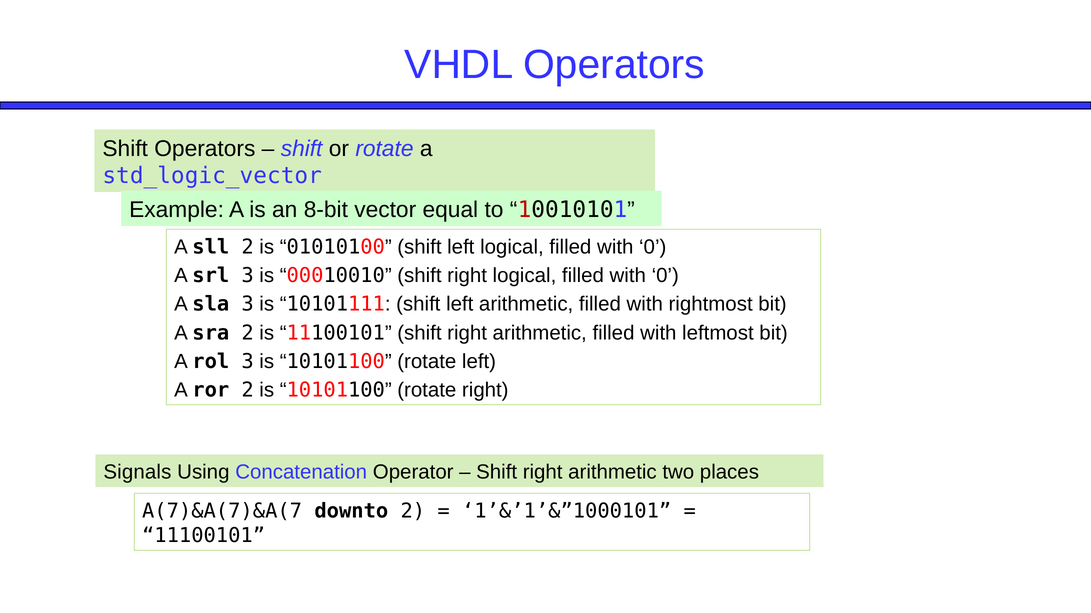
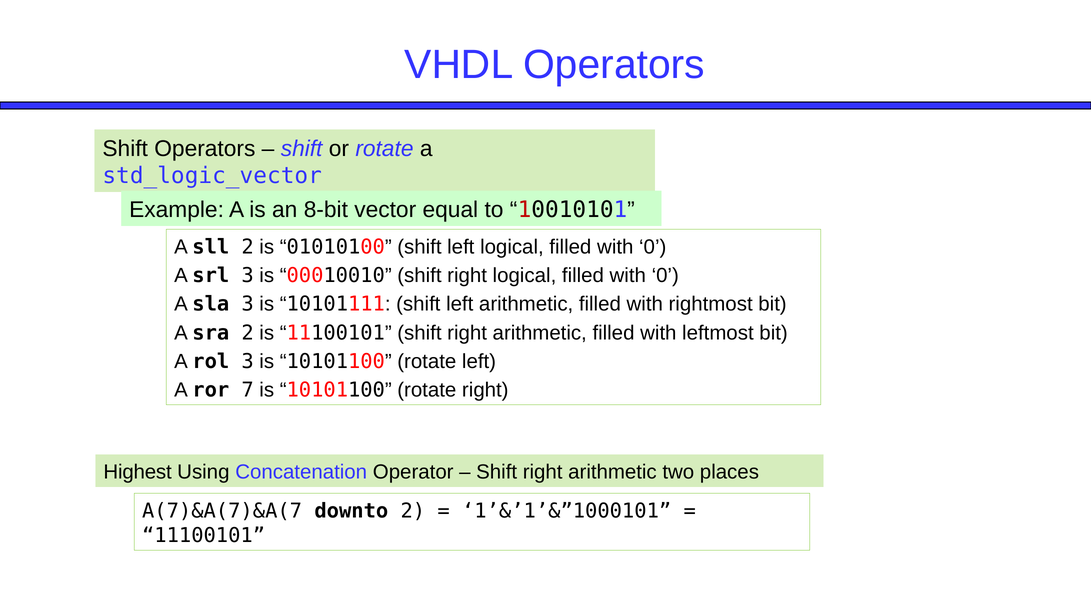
ror 2: 2 -> 7 (248, 390)
Signals: Signals -> Highest (138, 473)
